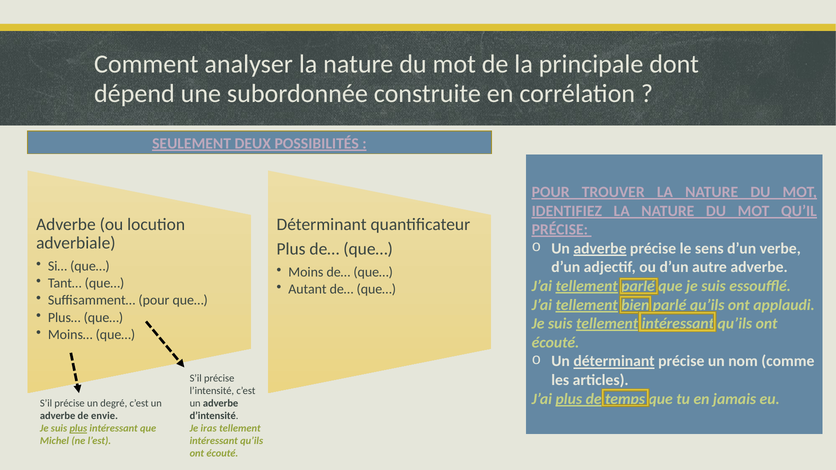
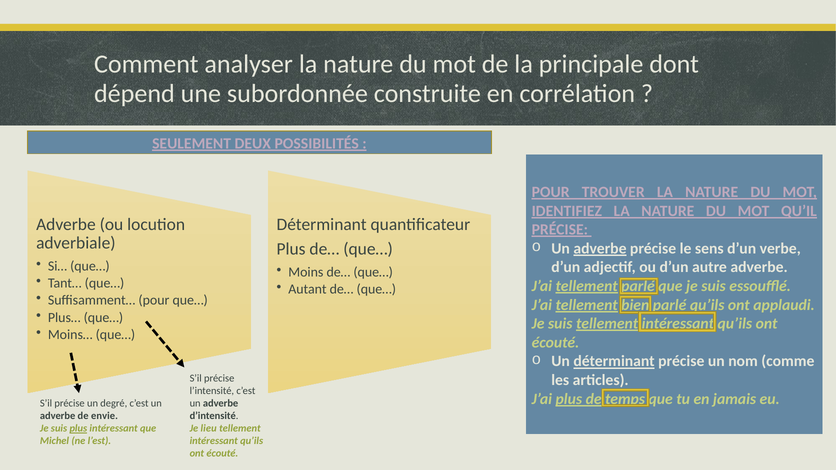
iras: iras -> lieu (209, 429)
